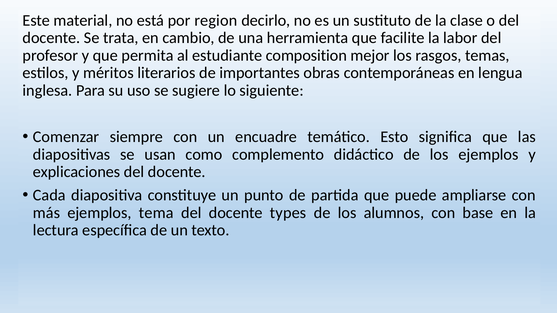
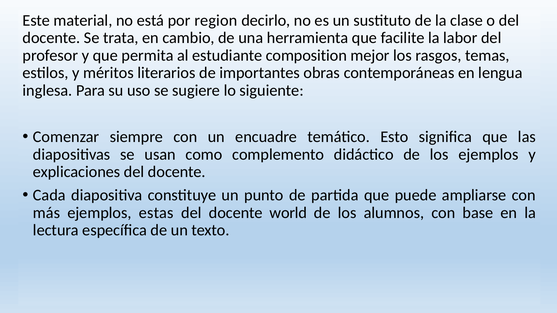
tema: tema -> estas (156, 213)
types: types -> world (288, 213)
